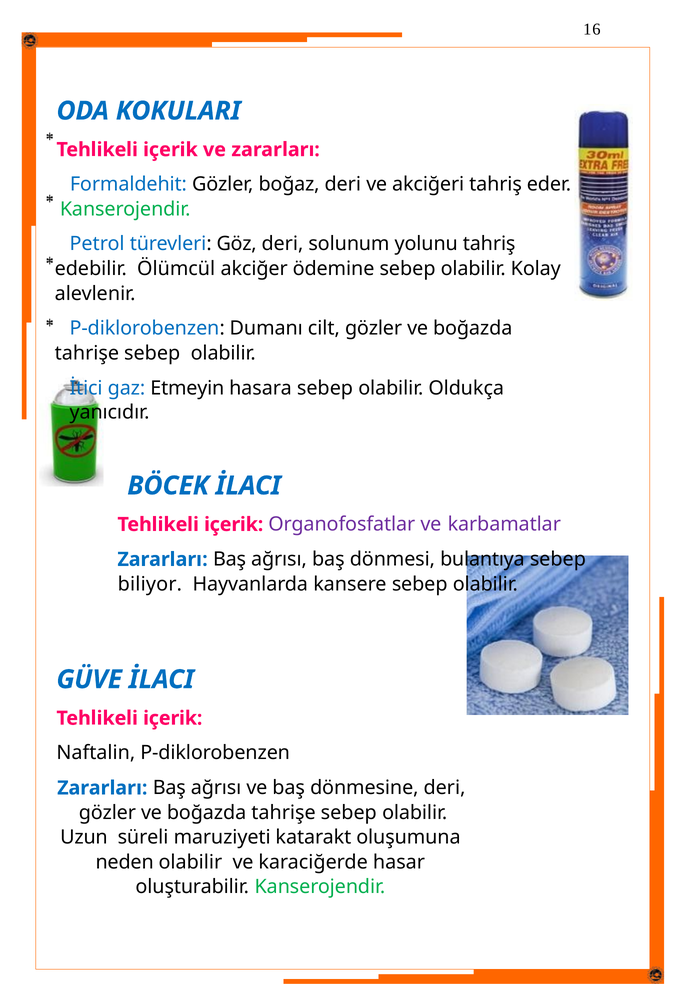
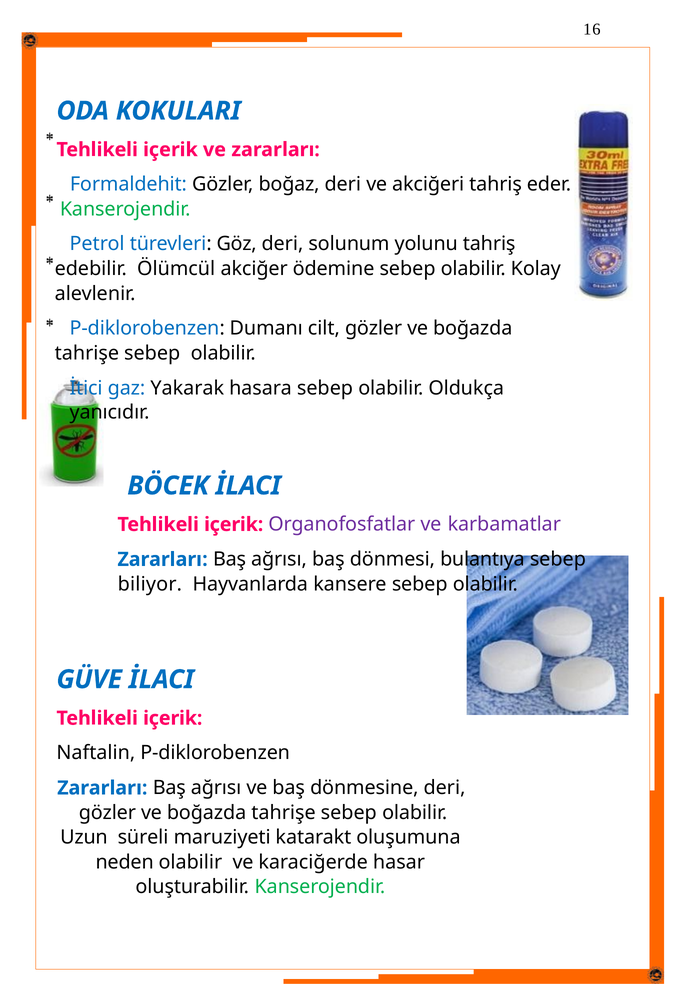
Etmeyin: Etmeyin -> Yakarak (187, 389)
